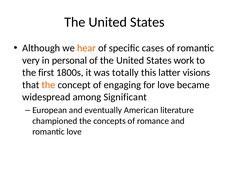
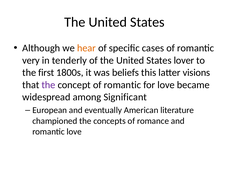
personal: personal -> tenderly (69, 60)
work: work -> lover (184, 60)
totally: totally -> beliefs (125, 72)
the colour: orange -> purple (48, 85)
concept of engaging: engaging -> romantic (122, 85)
